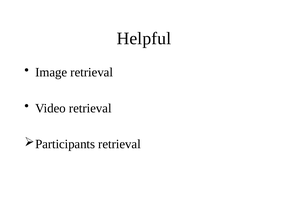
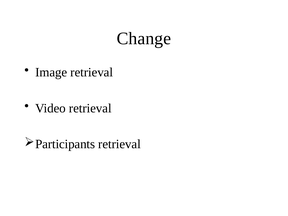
Helpful: Helpful -> Change (144, 38)
